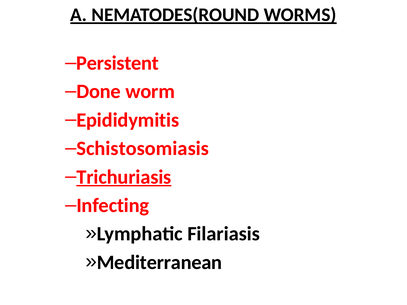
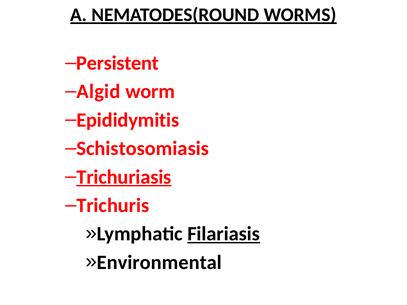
Done: Done -> Algid (98, 92)
Infecting: Infecting -> Trichuris (113, 206)
Filariasis underline: none -> present (224, 234)
Mediterranean: Mediterranean -> Environmental (159, 263)
